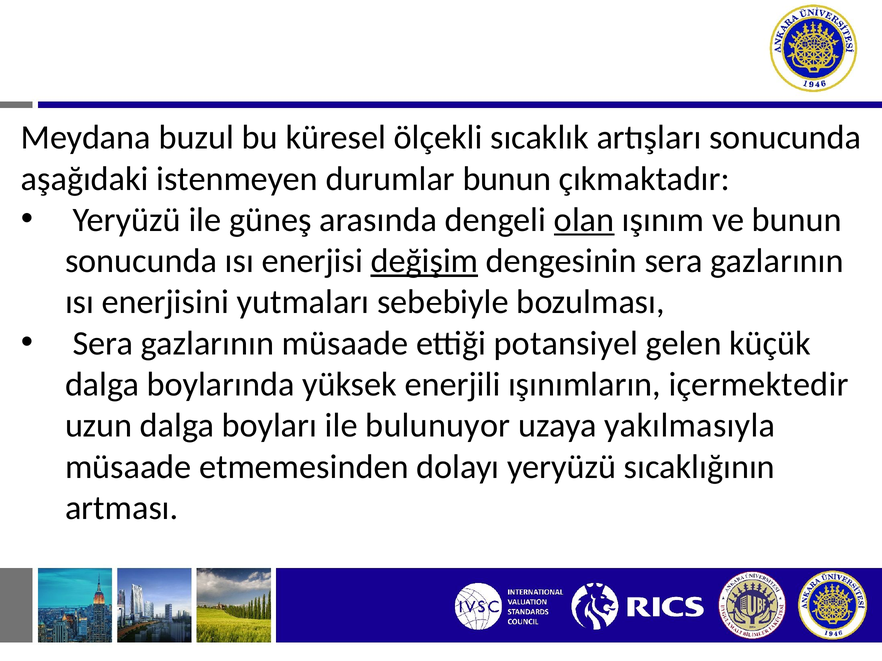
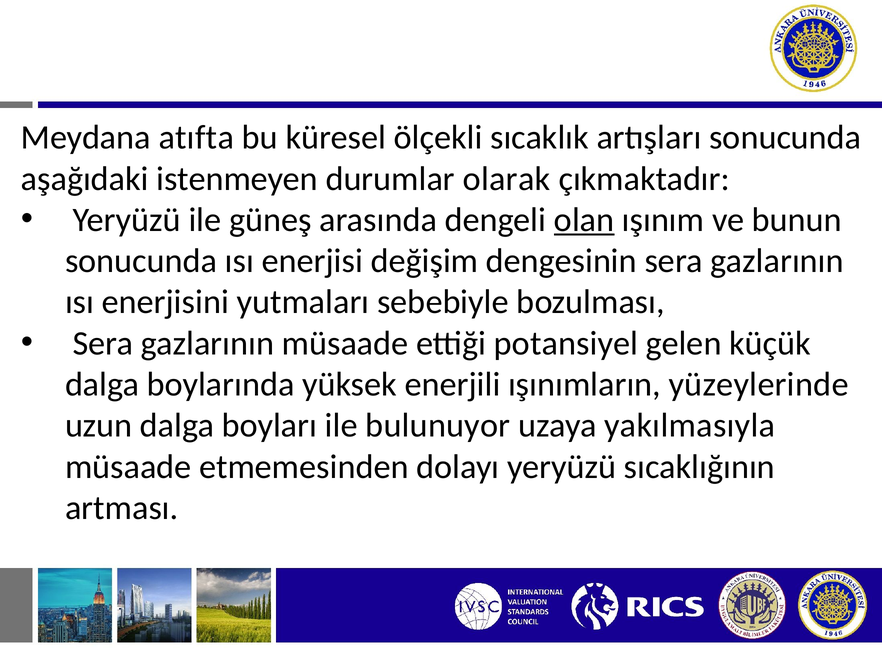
buzul: buzul -> atıfta (196, 138)
durumlar bunun: bunun -> olarak (507, 179)
değişim underline: present -> none (424, 261)
içermektedir: içermektedir -> yüzeylerinde (759, 385)
